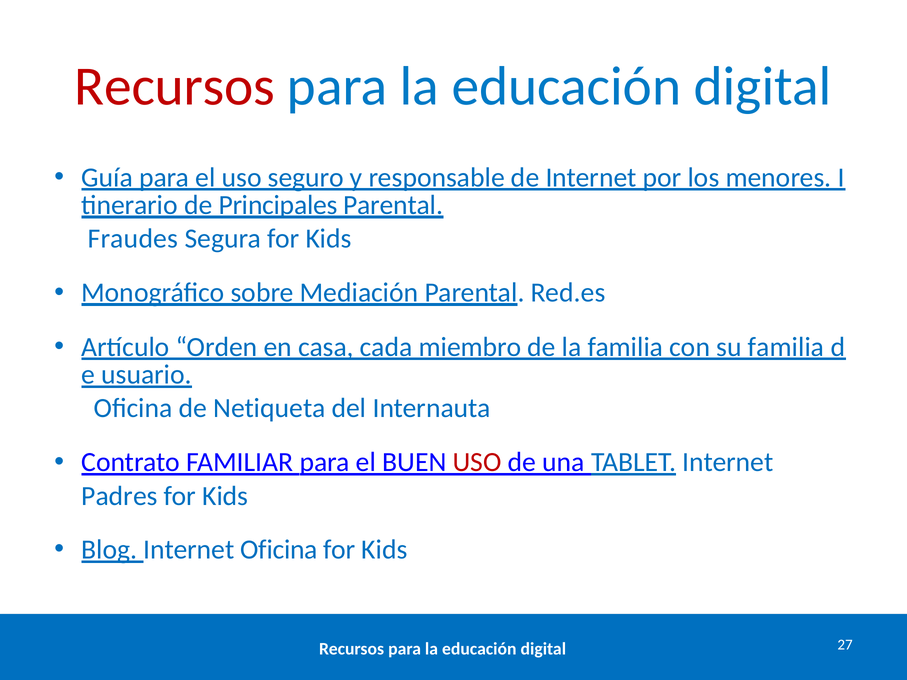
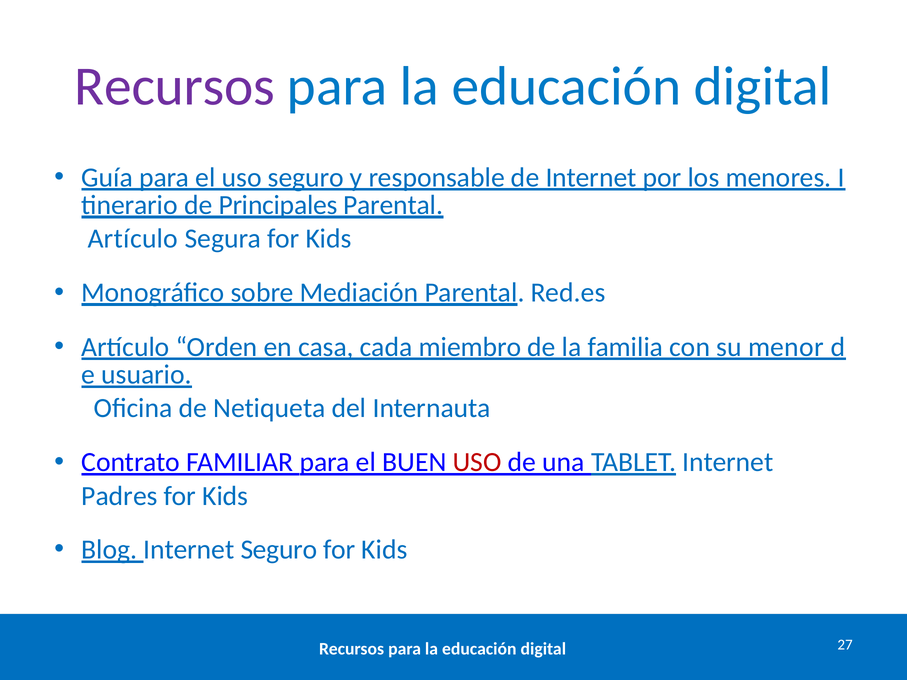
Recursos colour: red -> purple (175, 86)
Fraudes: Fraudes -> Artículo (133, 239)
su familia: familia -> menor (786, 347)
Internet Oficina: Oficina -> Seguro (279, 550)
